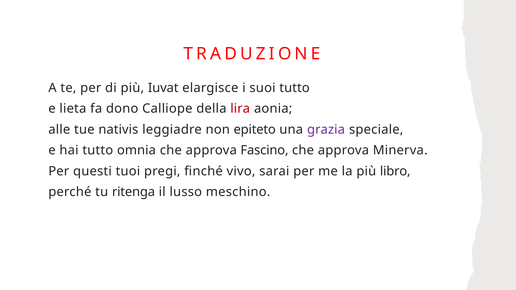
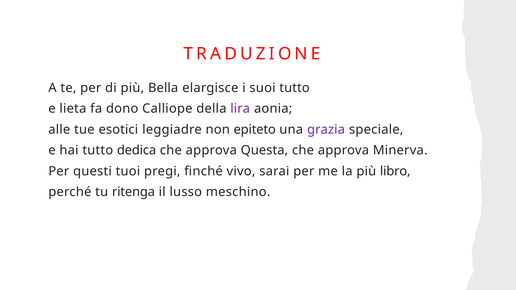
Iuvat: Iuvat -> Bella (163, 88)
lira colour: red -> purple (240, 109)
nativis: nativis -> esotici (118, 130)
omnia: omnia -> dedica (137, 150)
Fascino: Fascino -> Questa (264, 150)
